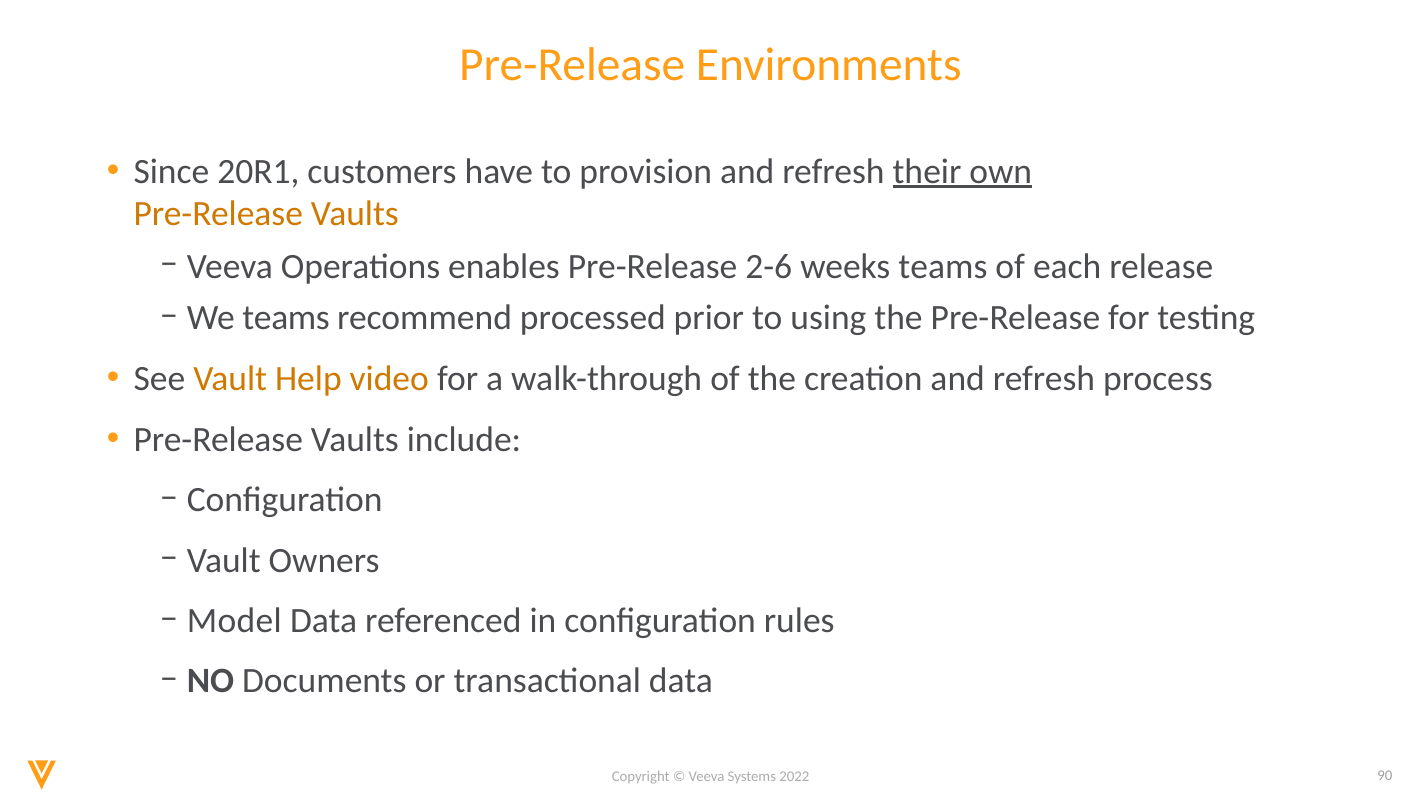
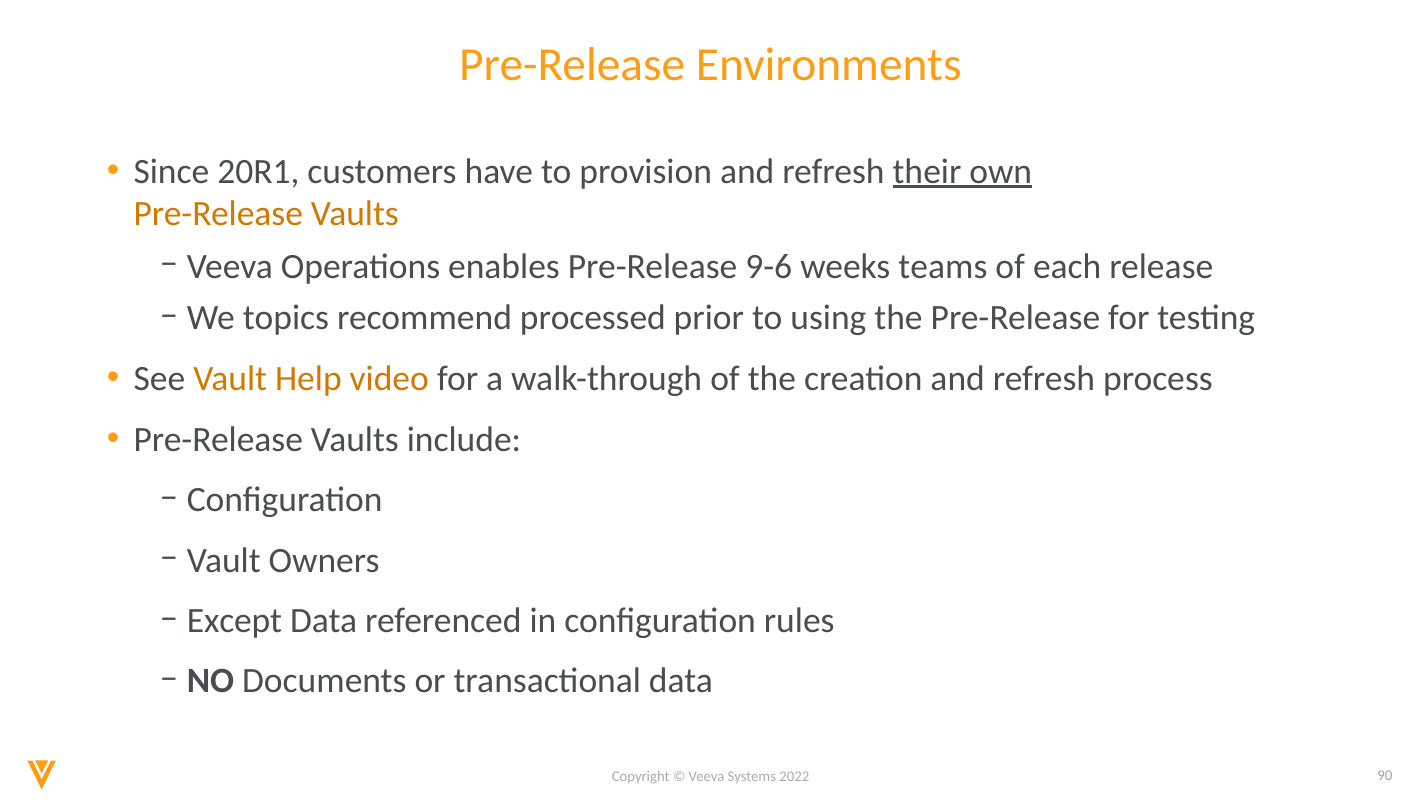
2-6: 2-6 -> 9-6 (769, 266)
We teams: teams -> topics (286, 318)
Model: Model -> Except (234, 620)
